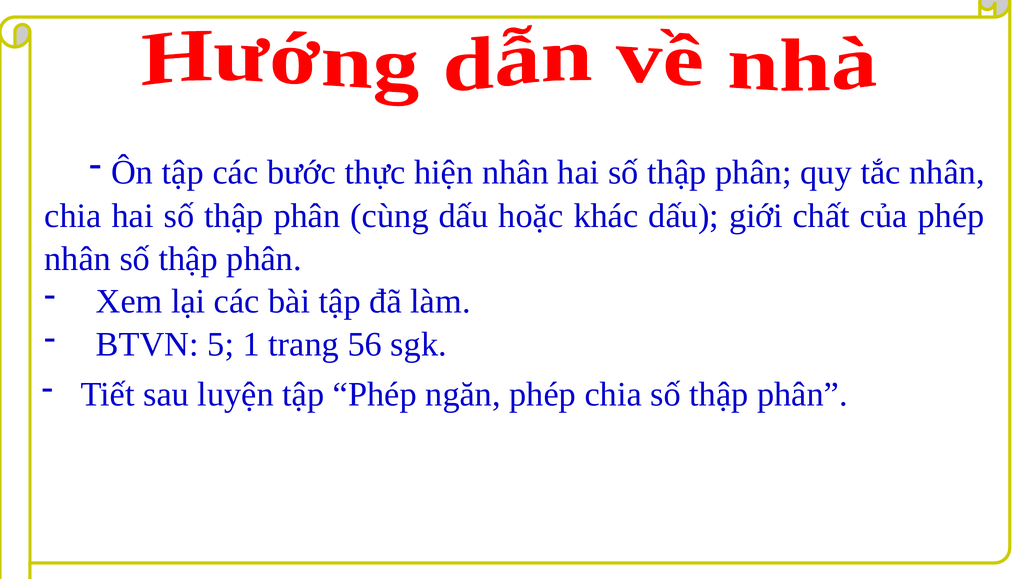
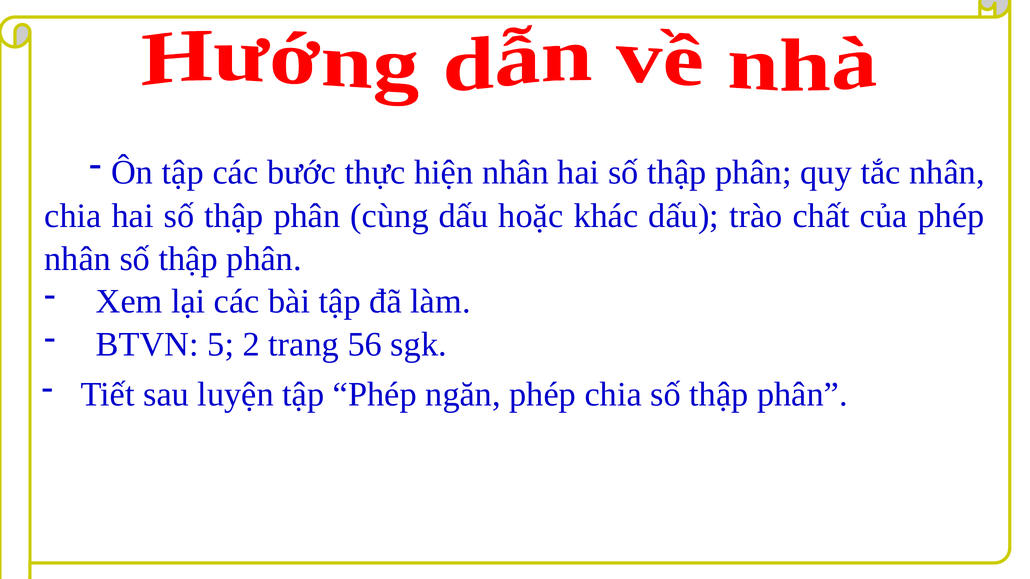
giới: giới -> trào (756, 216)
1: 1 -> 2 (251, 345)
